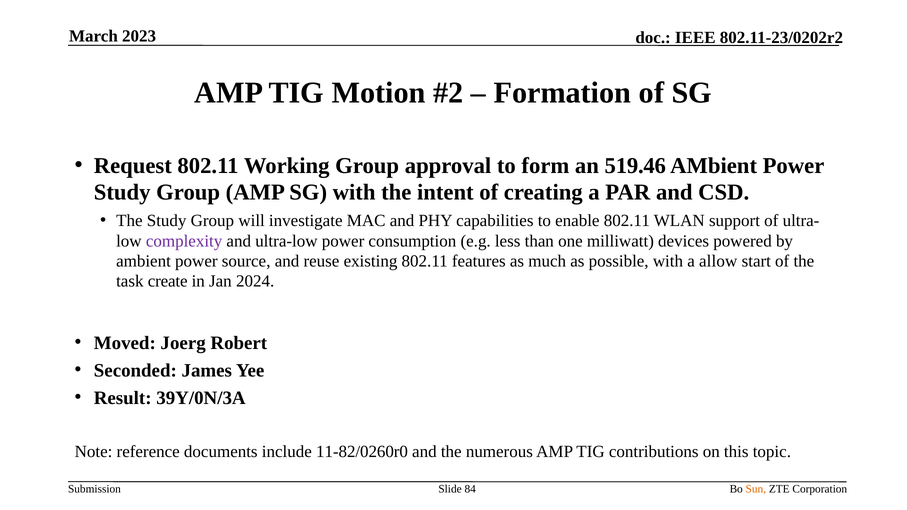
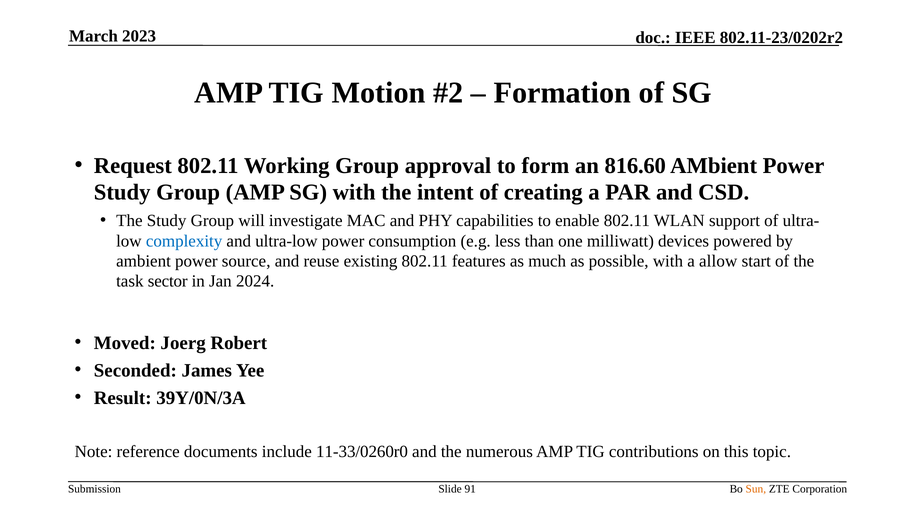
519.46: 519.46 -> 816.60 (635, 166)
complexity colour: purple -> blue (184, 241)
create: create -> sector (168, 281)
11-82/0260r0: 11-82/0260r0 -> 11-33/0260r0 (362, 452)
84: 84 -> 91 (470, 489)
